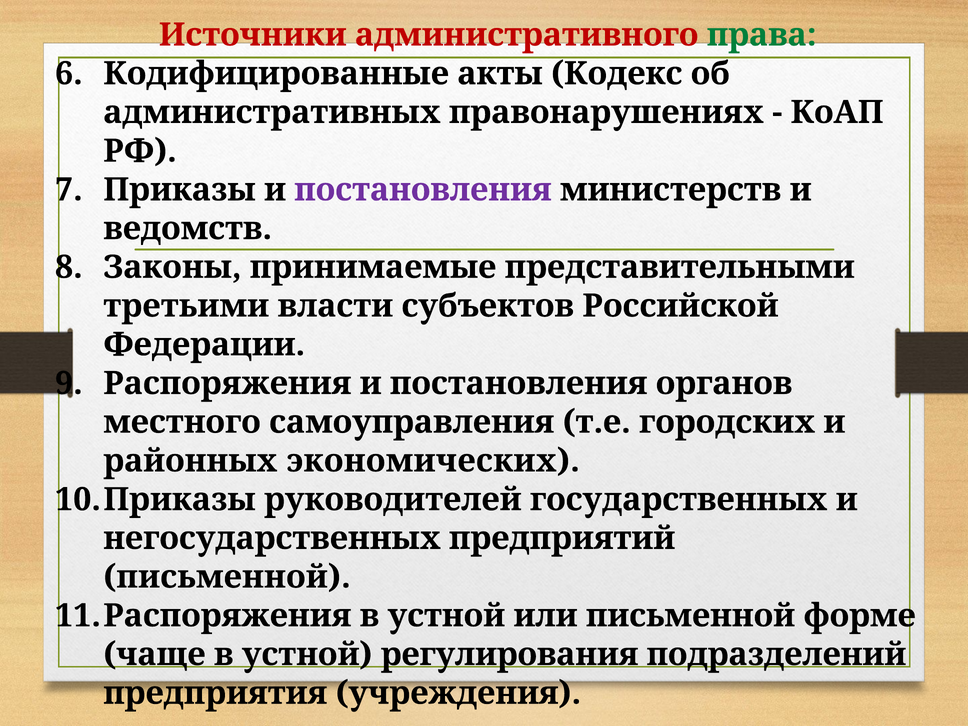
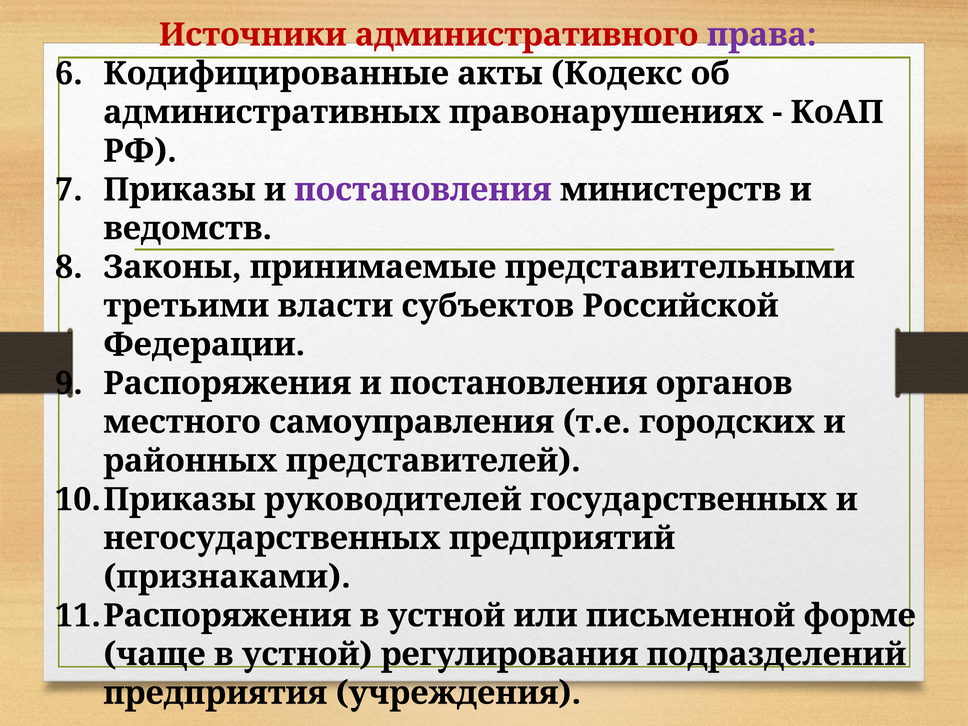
права colour: green -> purple (762, 35)
экономических: экономических -> представителей (433, 461)
письменной: письменной -> признаками (227, 577)
